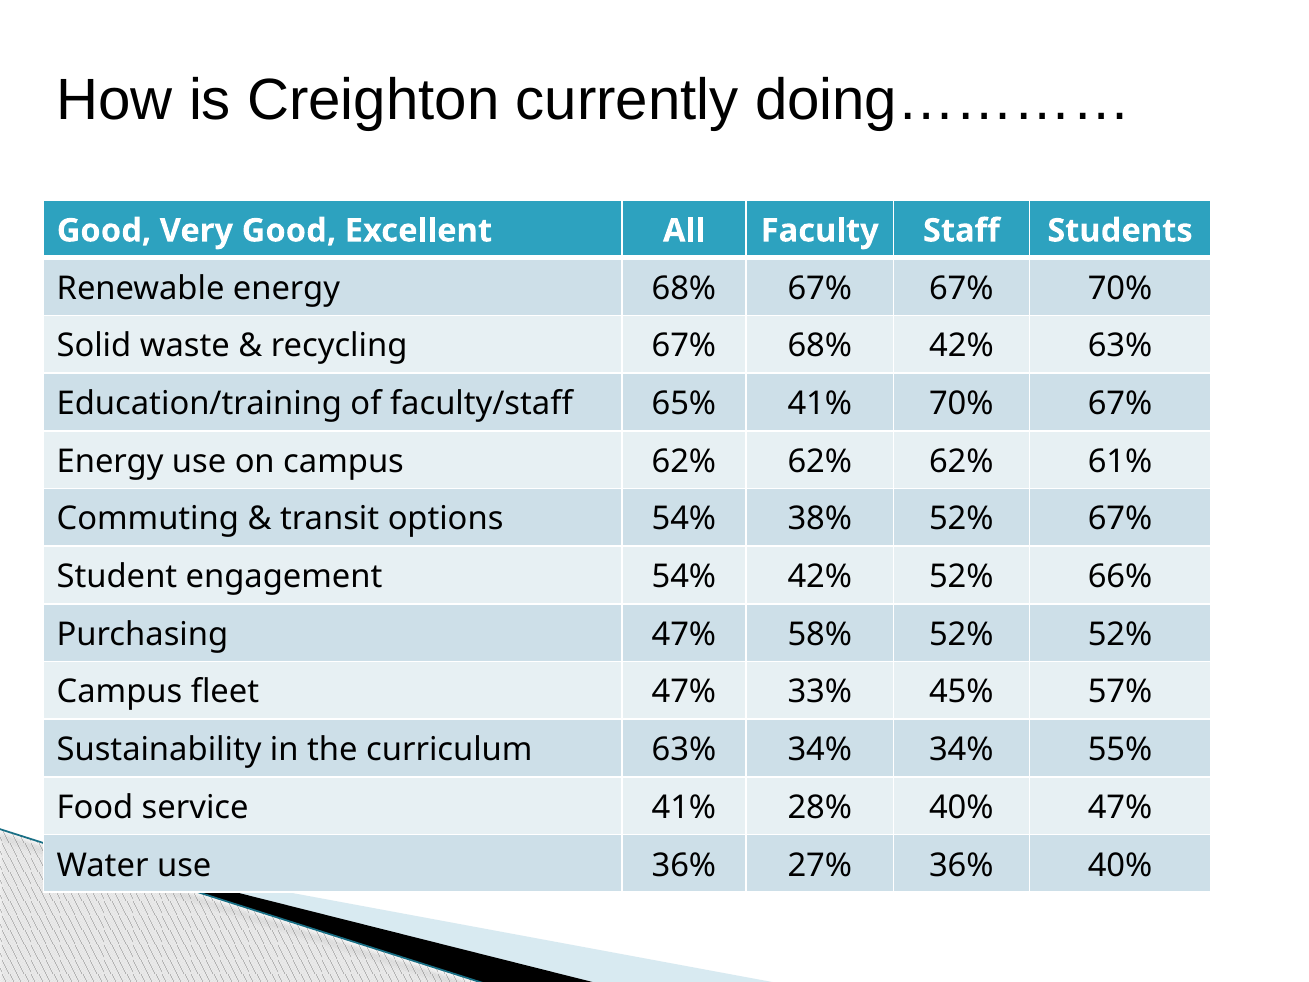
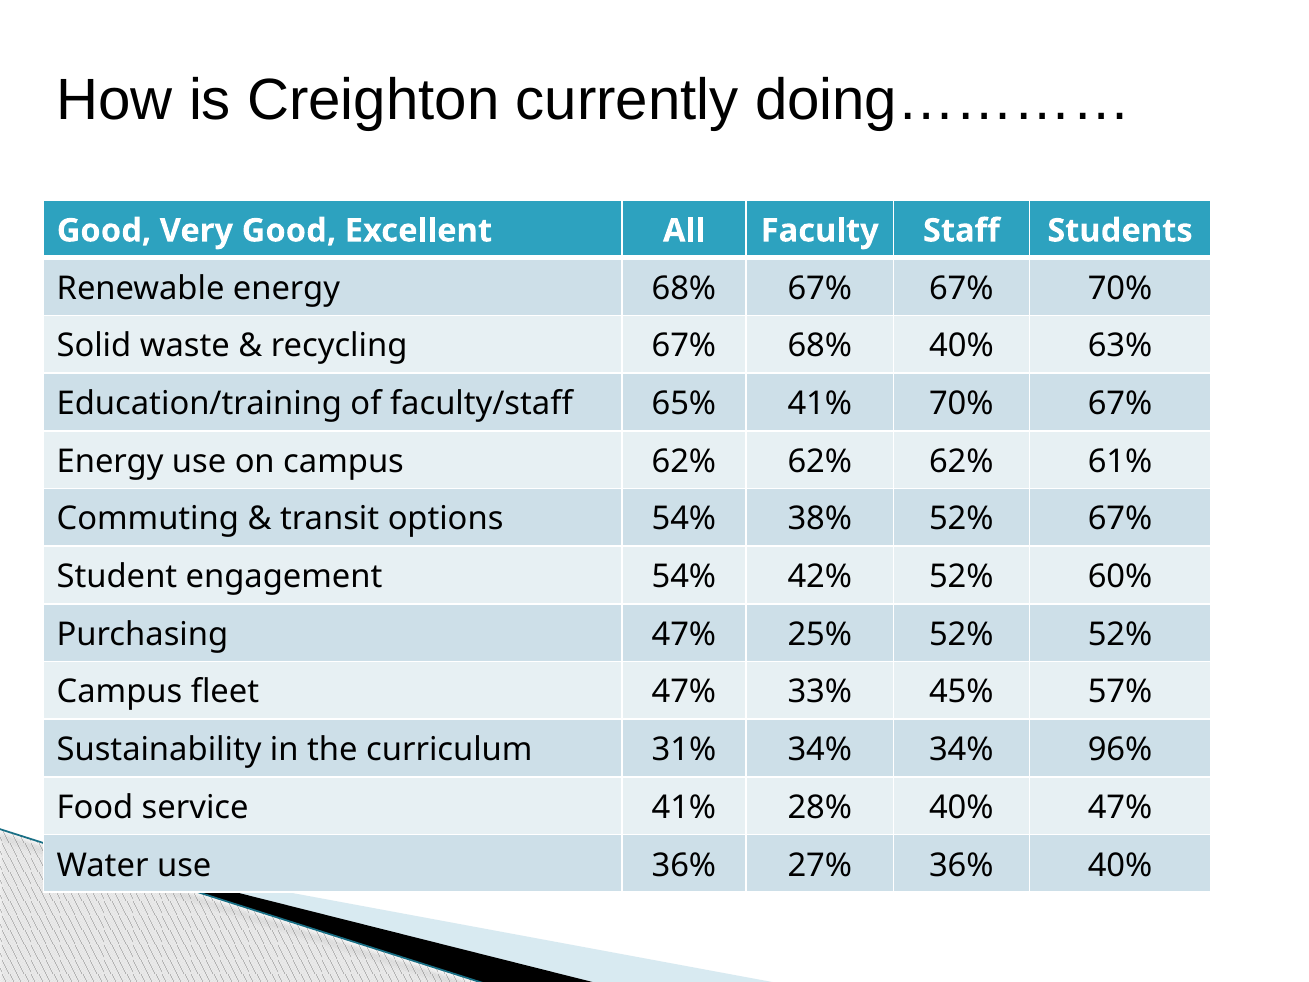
68% 42%: 42% -> 40% (961, 346)
66%: 66% -> 60% (1120, 577)
58%: 58% -> 25% (820, 634)
curriculum 63%: 63% -> 31% (684, 750)
55%: 55% -> 96% (1120, 750)
